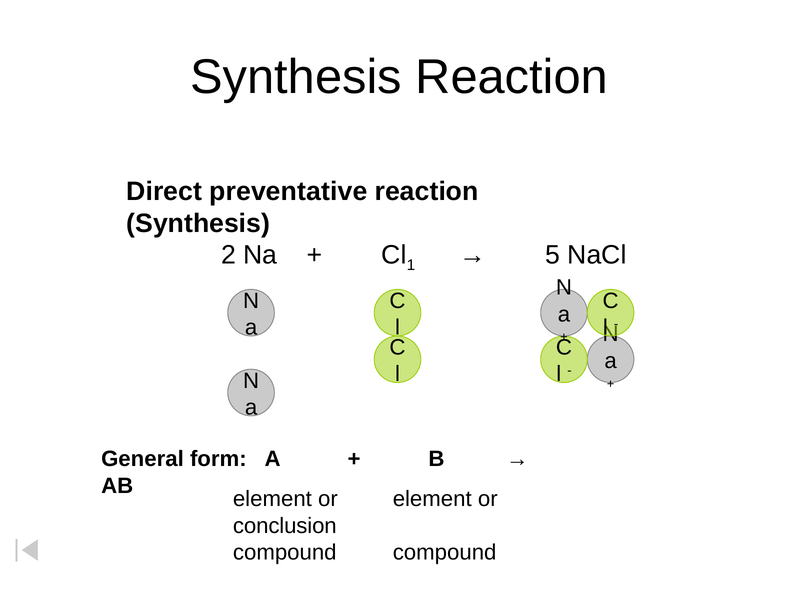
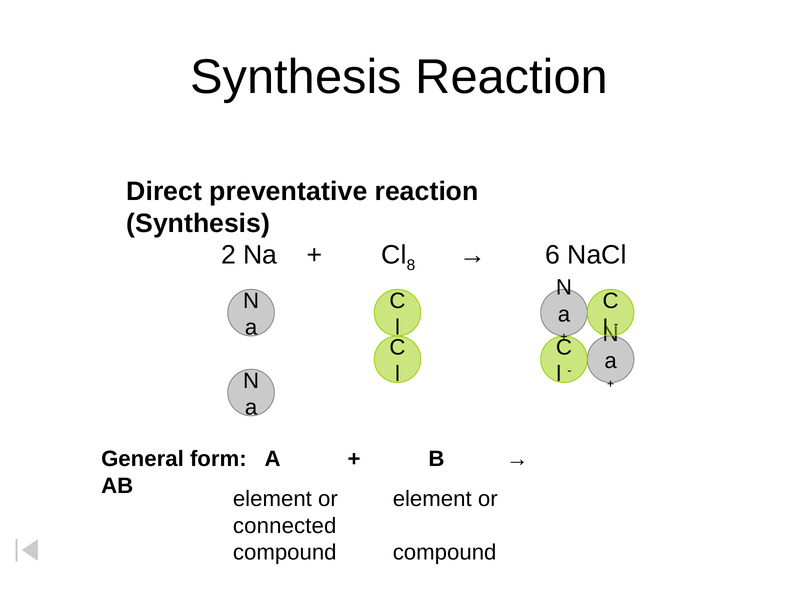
1: 1 -> 8 (411, 265)
5: 5 -> 6 (553, 255)
conclusion: conclusion -> connected (285, 526)
